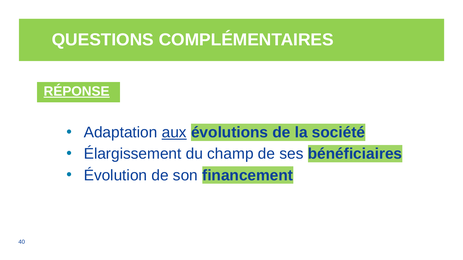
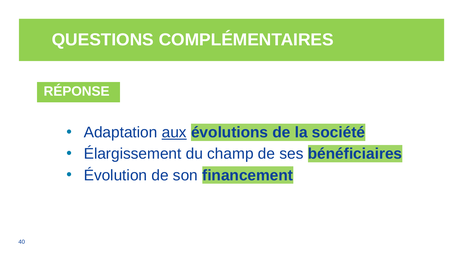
RÉPONSE underline: present -> none (77, 92)
